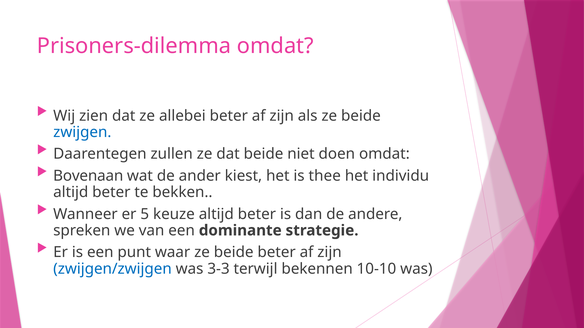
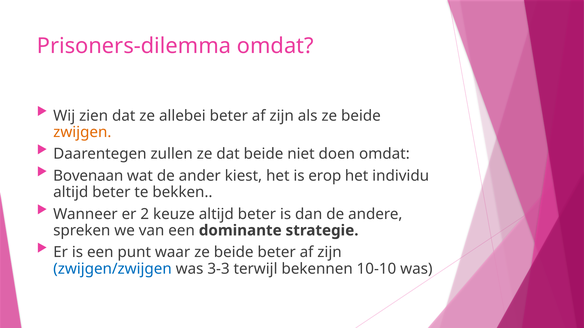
zwijgen colour: blue -> orange (82, 132)
thee: thee -> erop (325, 176)
5: 5 -> 2 (145, 214)
